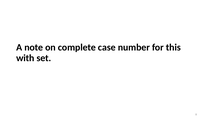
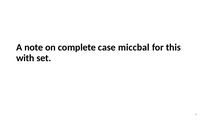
number: number -> miccbal (134, 47)
